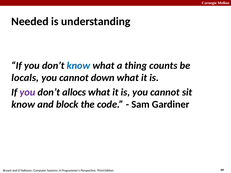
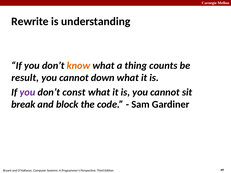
Needed: Needed -> Rewrite (30, 21)
know colour: blue -> orange (79, 66)
locals: locals -> result (25, 78)
allocs: allocs -> const (74, 92)
know: know -> break (23, 105)
